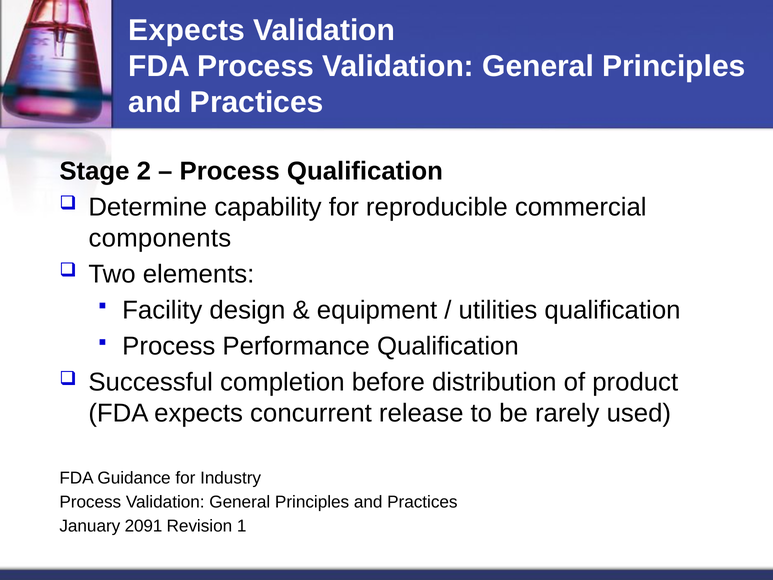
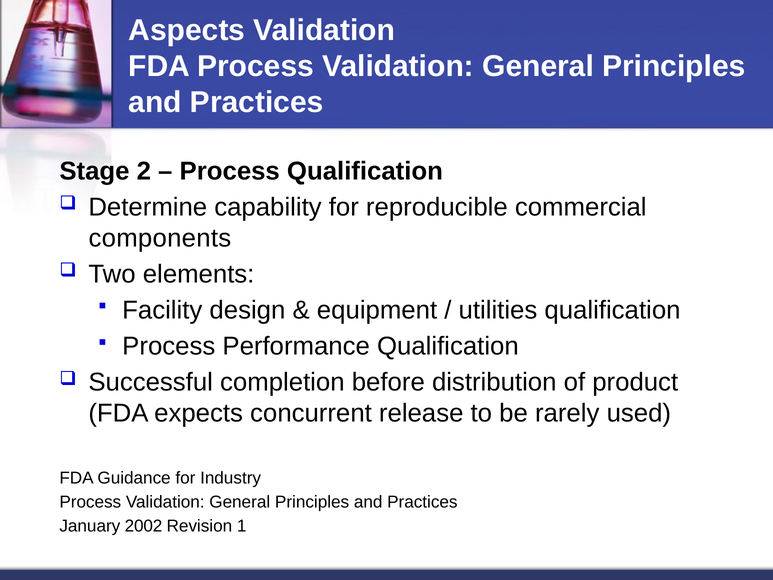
Expects: Expects -> Aspects (187, 30)
2091: 2091 -> 2002 (144, 526)
